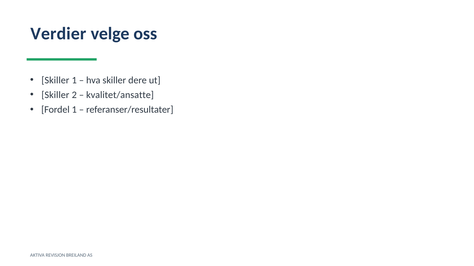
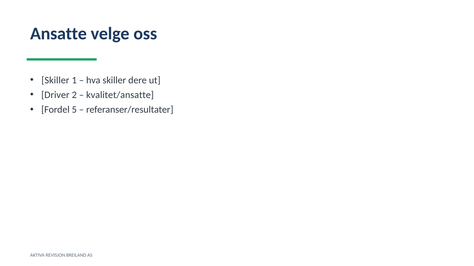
Verdier: Verdier -> Ansatte (58, 34)
Skiller: Skiller -> Driver (55, 95)
Fordel 1: 1 -> 5 (74, 110)
